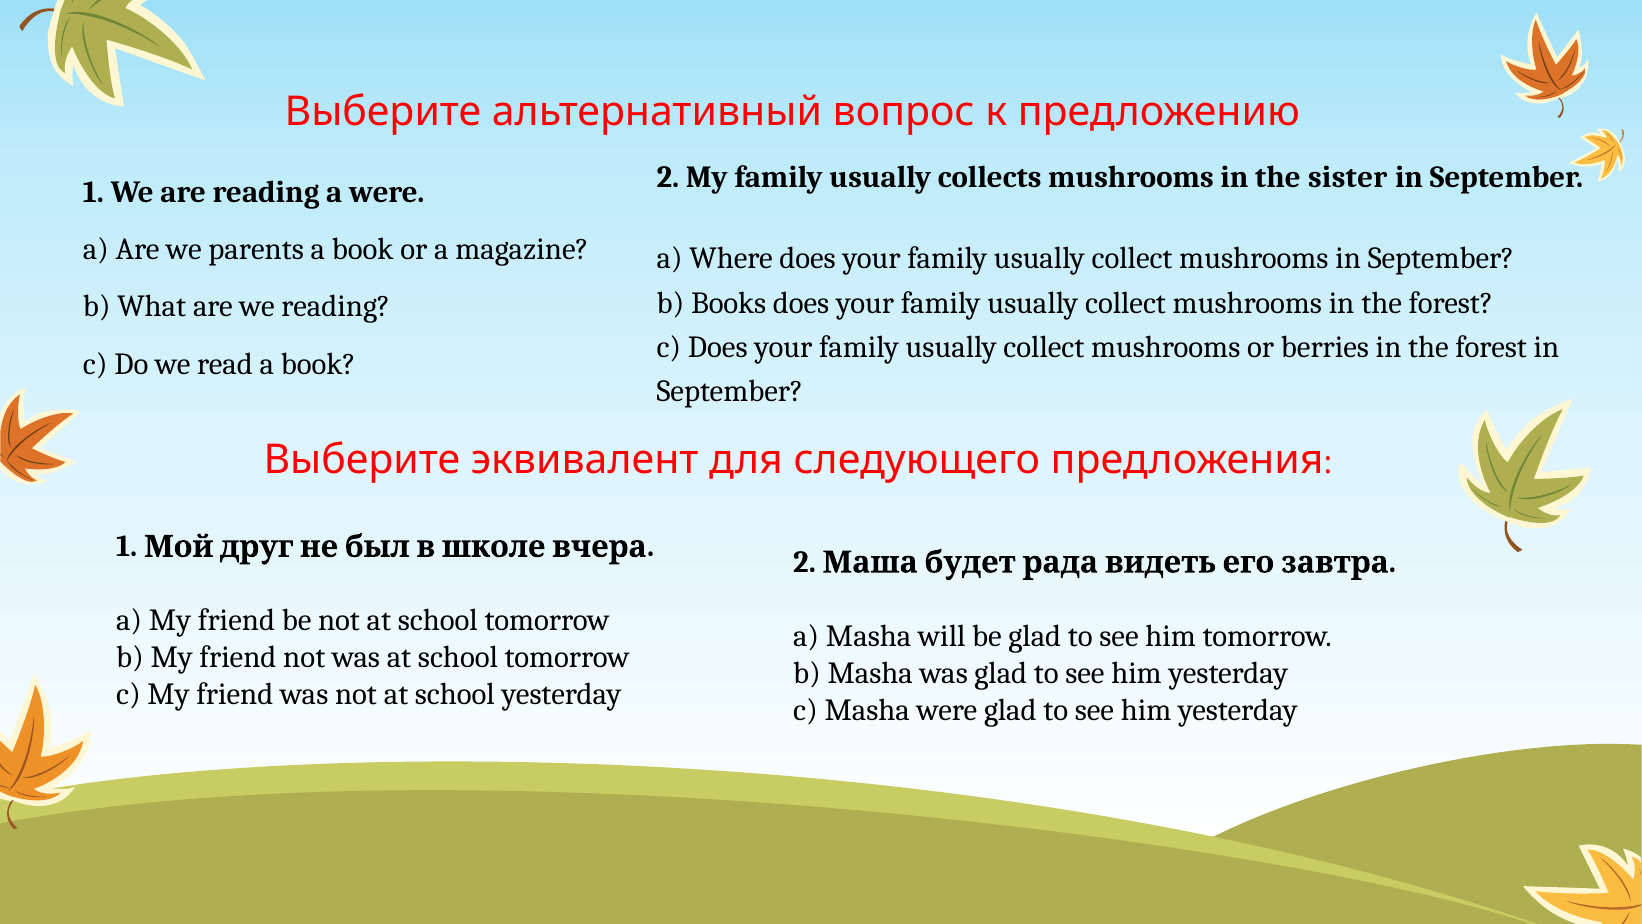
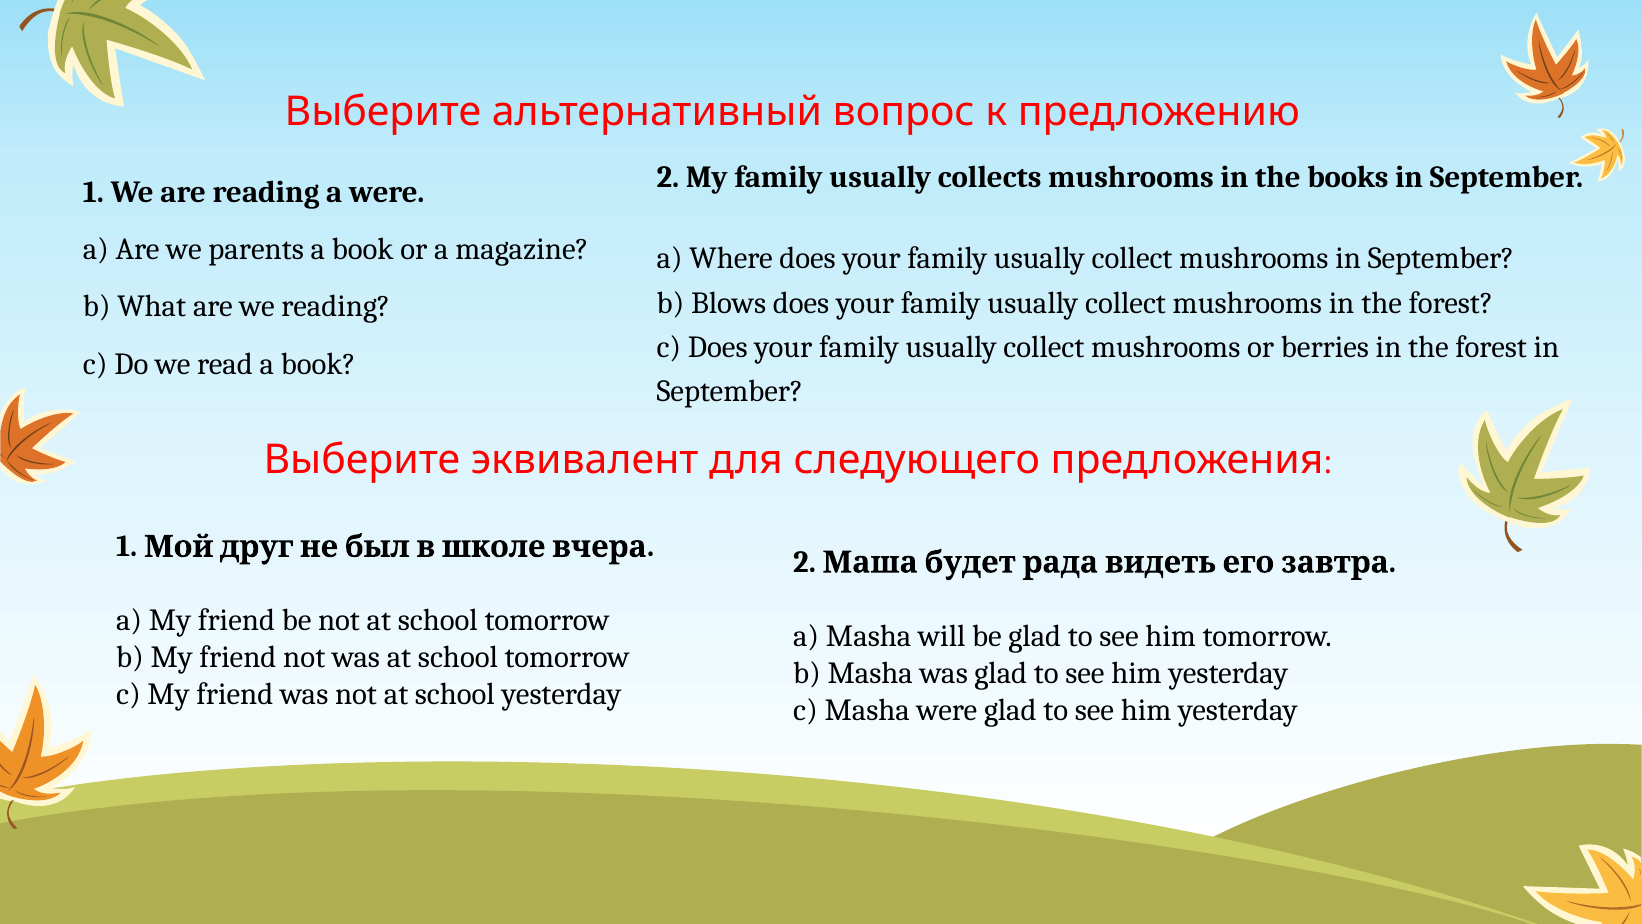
sister: sister -> books (1348, 177)
Books: Books -> Blows (729, 303)
